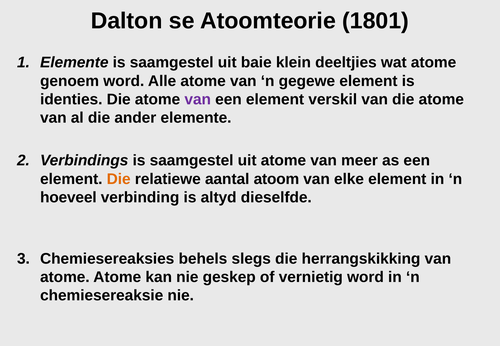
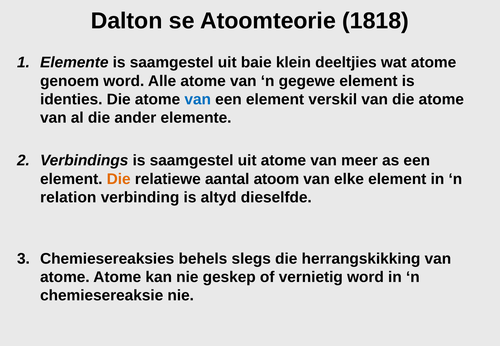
1801: 1801 -> 1818 (376, 21)
van colour: purple -> blue (198, 99)
hoeveel: hoeveel -> relation (68, 198)
